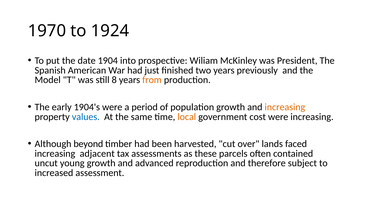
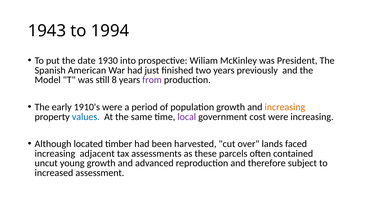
1970: 1970 -> 1943 (47, 31)
1924: 1924 -> 1994 (110, 31)
1904: 1904 -> 1930 (108, 60)
from colour: orange -> purple (152, 80)
1904's: 1904's -> 1910's (87, 107)
local colour: orange -> purple (187, 116)
beyond: beyond -> located (88, 143)
